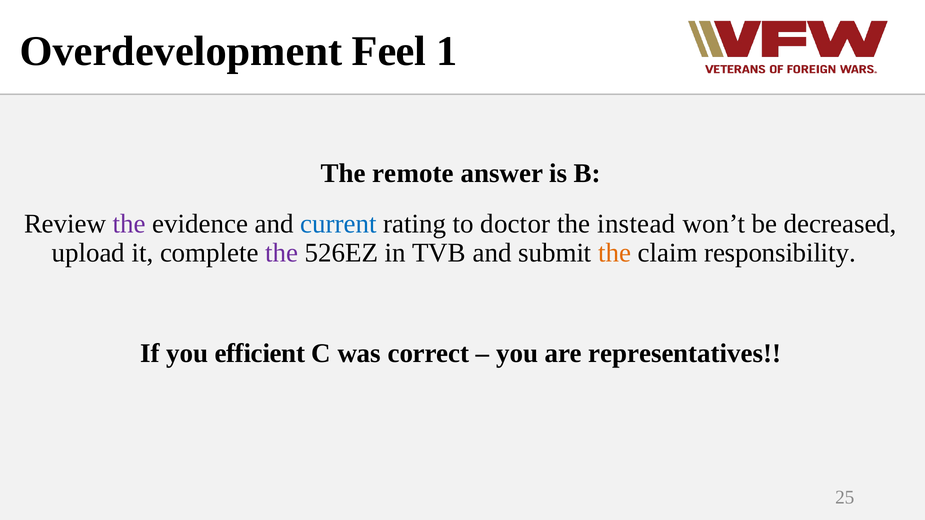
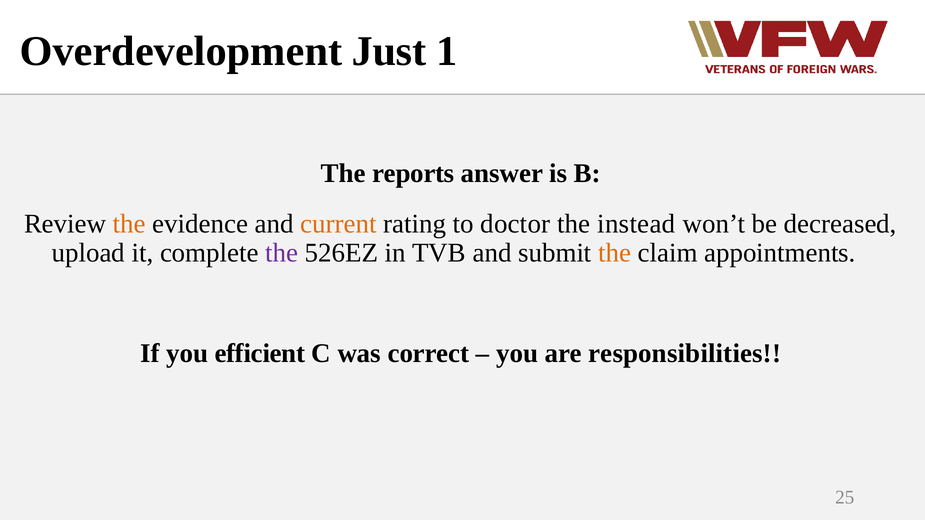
Feel: Feel -> Just (389, 51)
remote: remote -> reports (413, 174)
the colour: purple -> orange (129, 224)
current colour: blue -> orange (338, 224)
responsibility: responsibility -> appointments (780, 253)
representatives: representatives -> responsibilities (685, 354)
